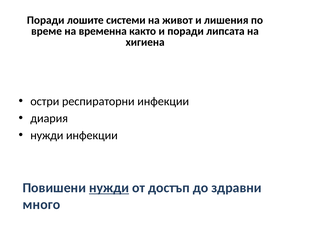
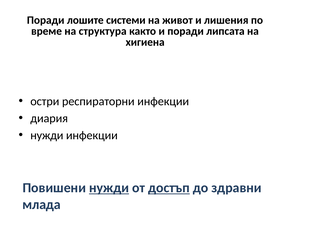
временна: временна -> структура (103, 31)
достъп underline: none -> present (169, 187)
много: много -> млада (42, 204)
